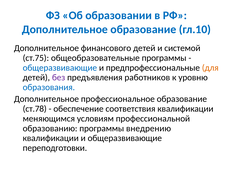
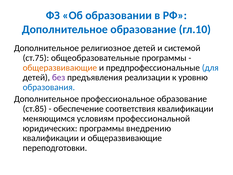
финансового: финансового -> религиозное (106, 48)
общеразвивающие colour: blue -> orange (60, 68)
для colour: orange -> blue (210, 68)
работников: работников -> реализации (147, 77)
ст.78: ст.78 -> ст.85 (35, 109)
образованию: образованию -> юридических (50, 128)
